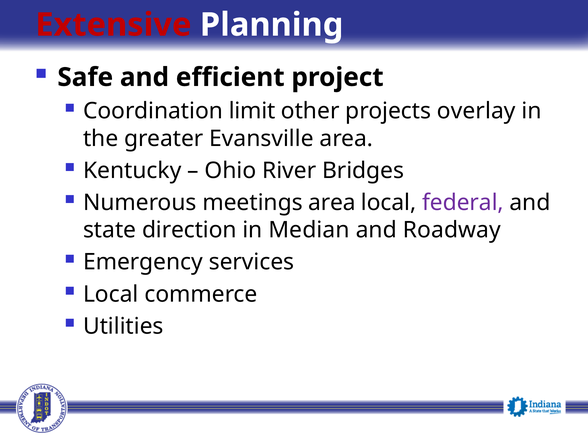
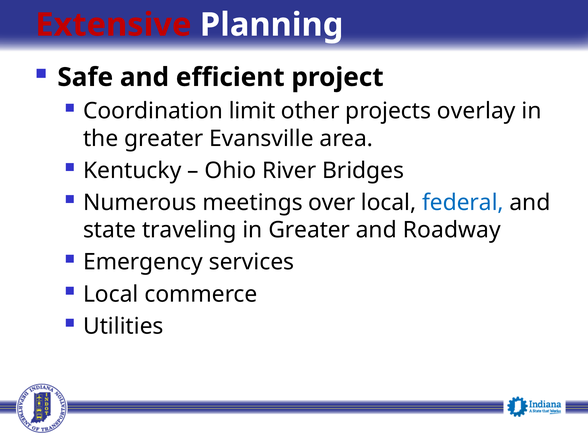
meetings area: area -> over (332, 203)
federal colour: purple -> blue (463, 203)
direction: direction -> traveling (189, 230)
in Median: Median -> Greater (309, 230)
